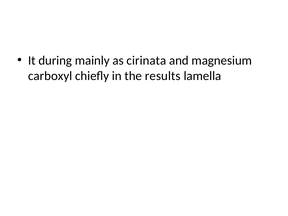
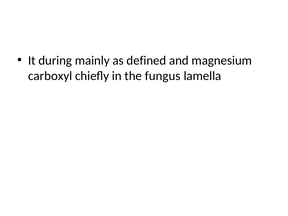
cirinata: cirinata -> defined (146, 60)
results: results -> fungus (163, 76)
